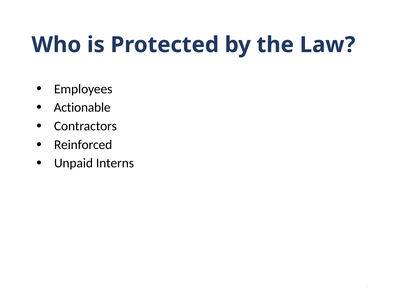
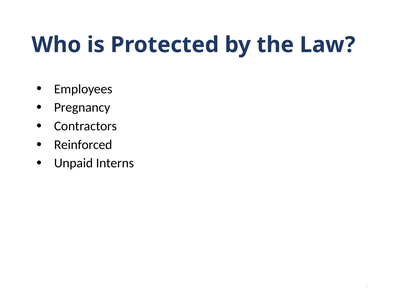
Actionable: Actionable -> Pregnancy (82, 108)
